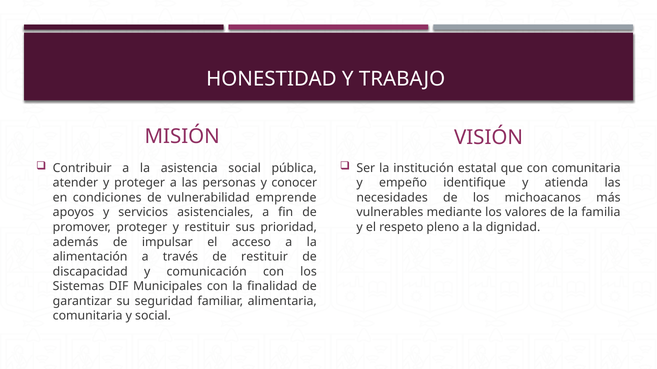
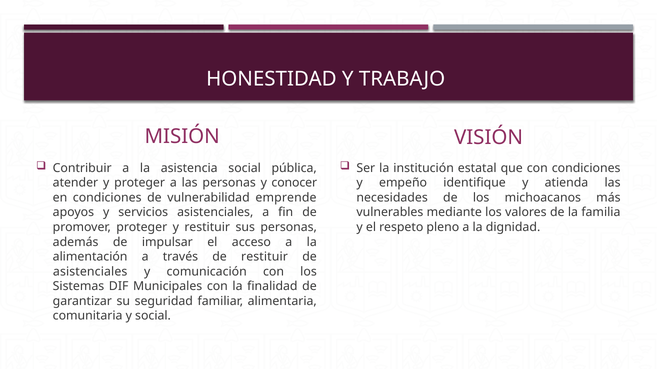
con comunitaria: comunitaria -> condiciones (586, 168)
sus prioridad: prioridad -> personas (289, 228)
discapacidad: discapacidad -> asistenciales (90, 272)
